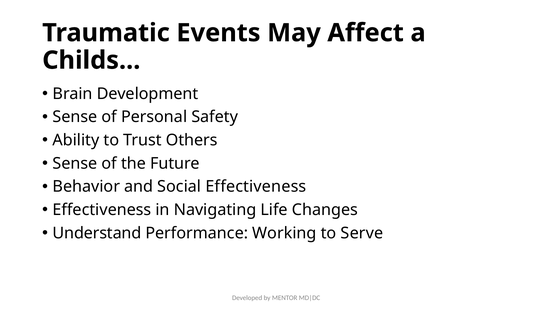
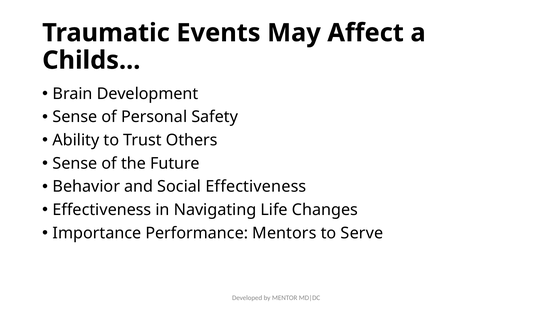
Understand: Understand -> Importance (97, 233)
Working: Working -> Mentors (284, 233)
